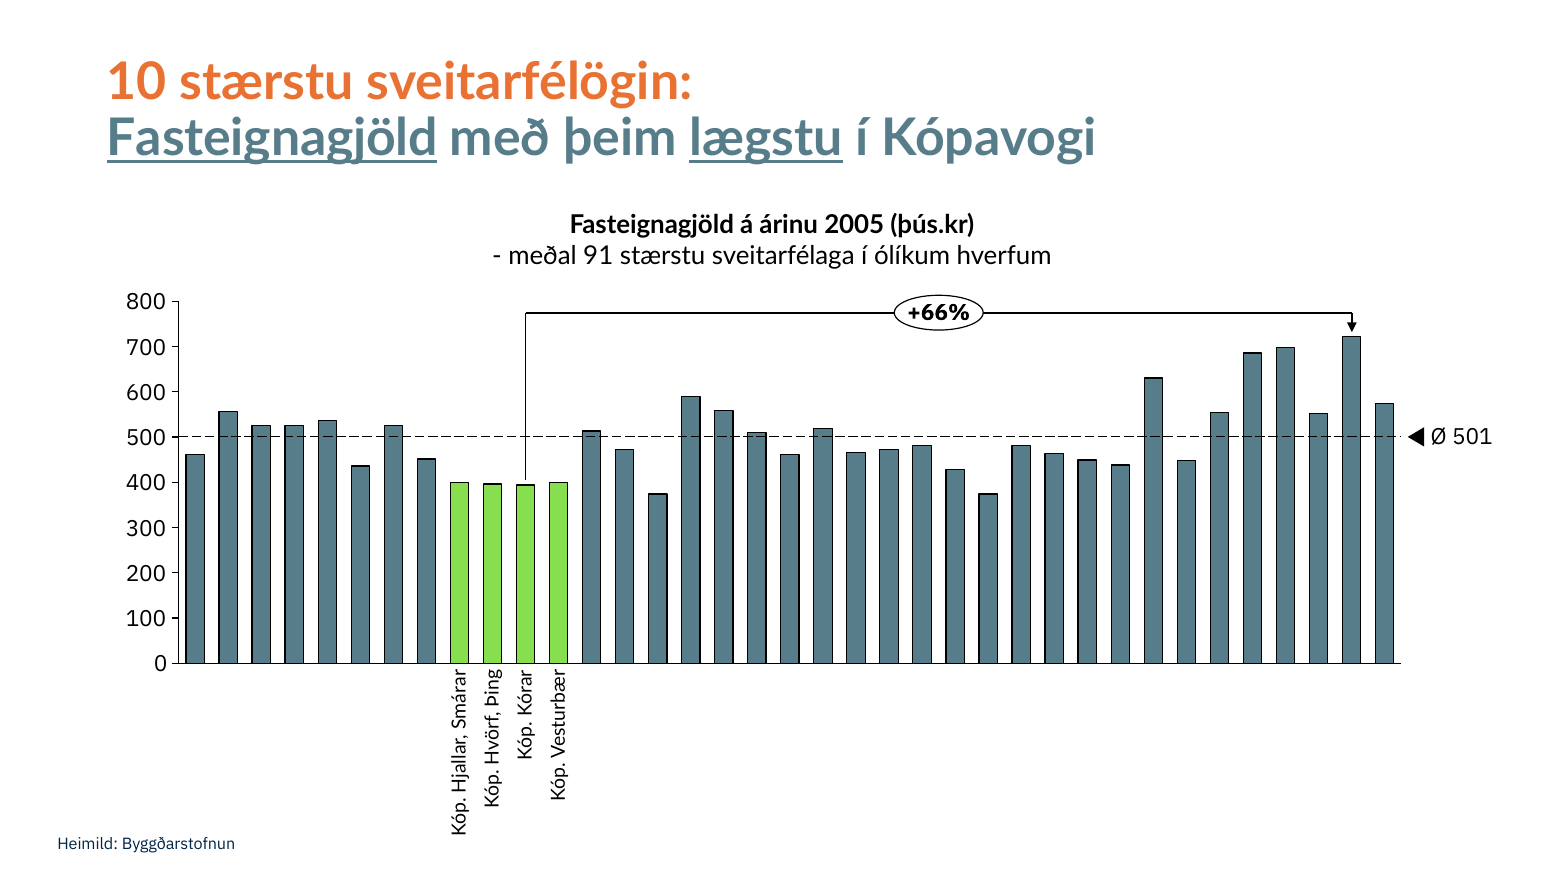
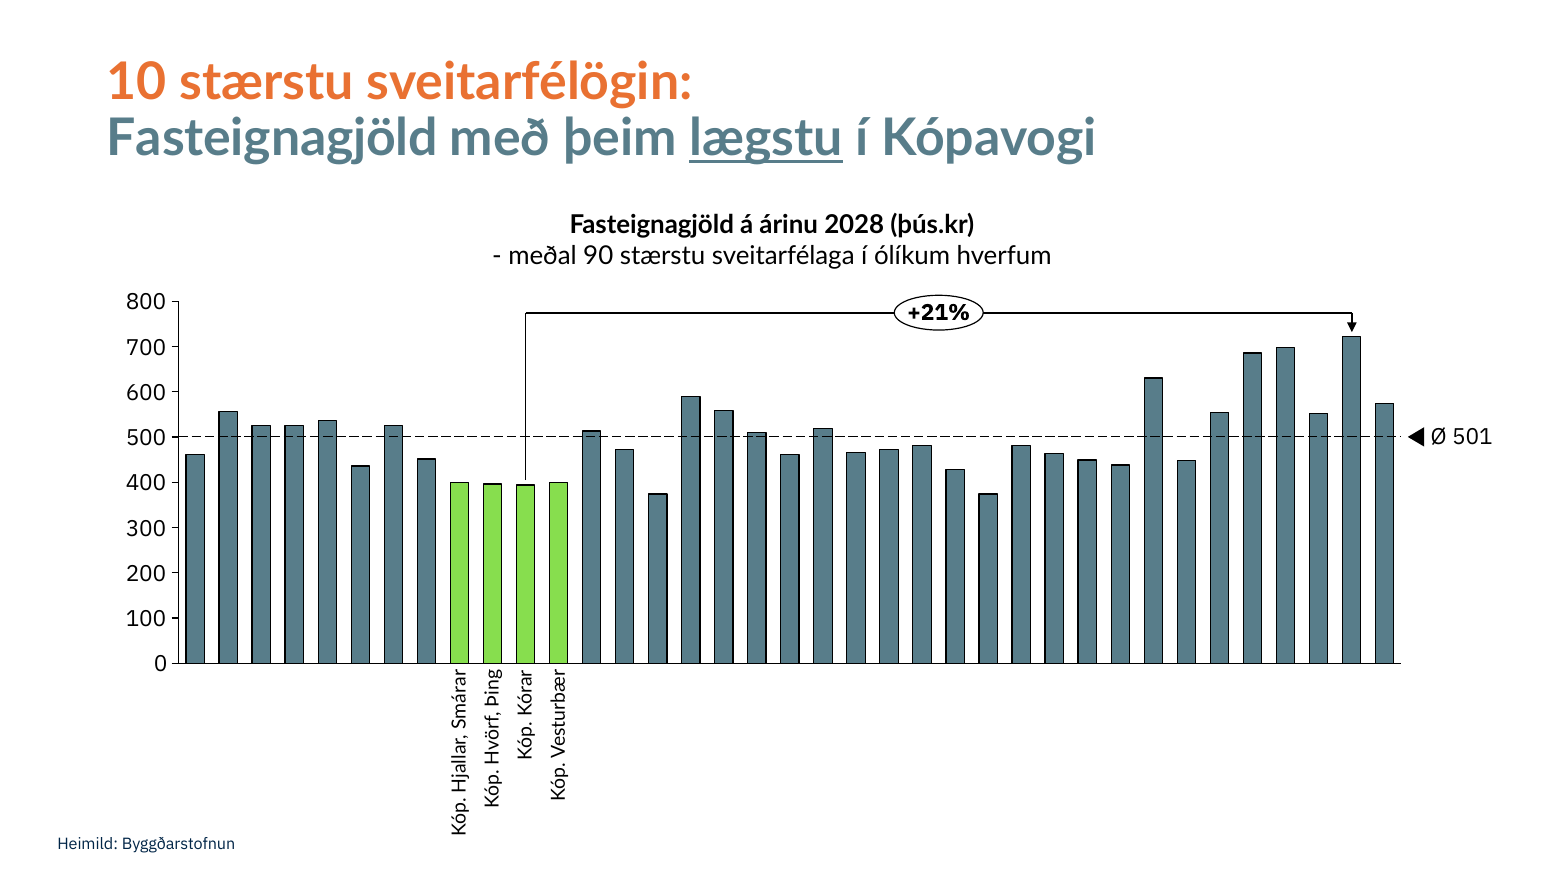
Fasteignagjöld underline: present -> none (272, 139)
2005: 2005 -> 2028 (854, 225)
91: 91 -> 90 (598, 256)
+66%: +66% -> +21% (939, 312)
